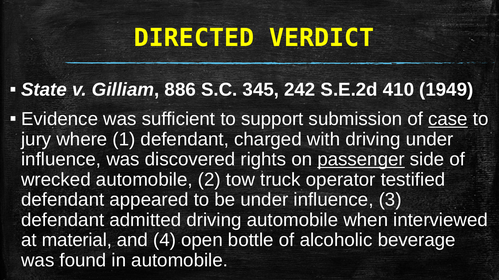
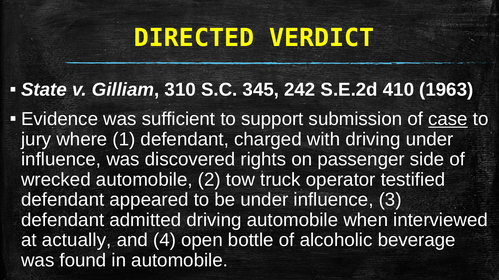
886: 886 -> 310 (180, 90)
1949: 1949 -> 1963 (446, 90)
passenger underline: present -> none (361, 160)
material: material -> actually (77, 241)
